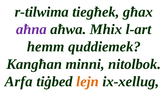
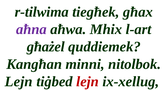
hemm: hemm -> għażel (46, 47)
Arfa: Arfa -> Lejn (19, 81)
lejn colour: orange -> red (87, 81)
